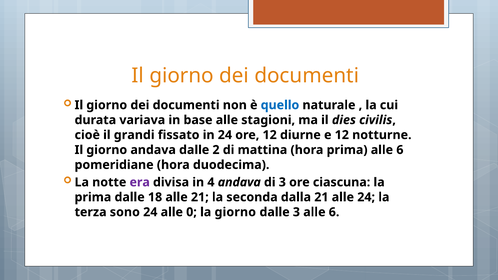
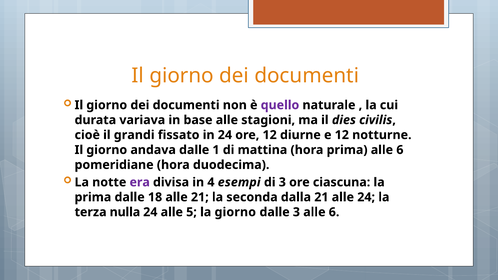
quello colour: blue -> purple (280, 105)
2: 2 -> 1 (216, 150)
4 andava: andava -> esempi (239, 182)
sono: sono -> nulla (125, 212)
0: 0 -> 5 (192, 212)
